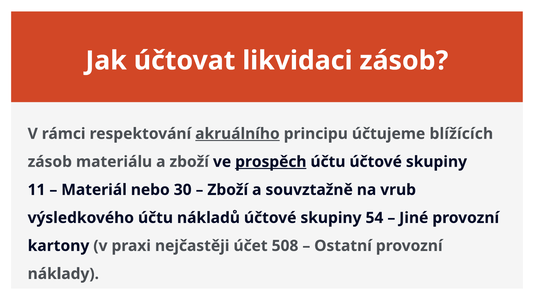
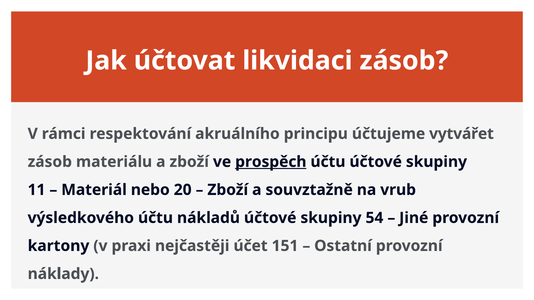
akruálního underline: present -> none (237, 134)
blížících: blížících -> vytvářet (461, 134)
30: 30 -> 20 (183, 190)
508: 508 -> 151 (285, 246)
